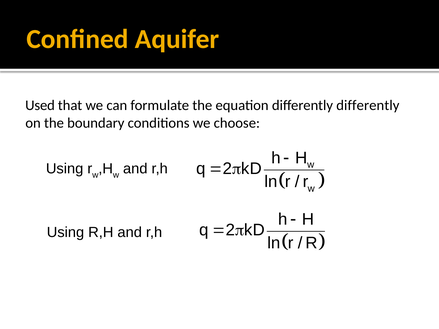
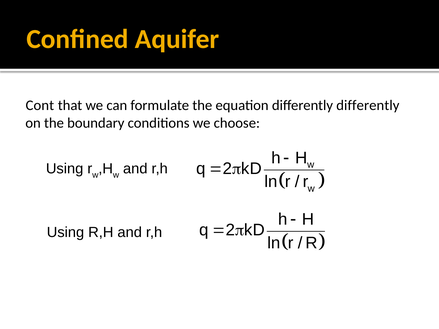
Used: Used -> Cont (40, 105)
